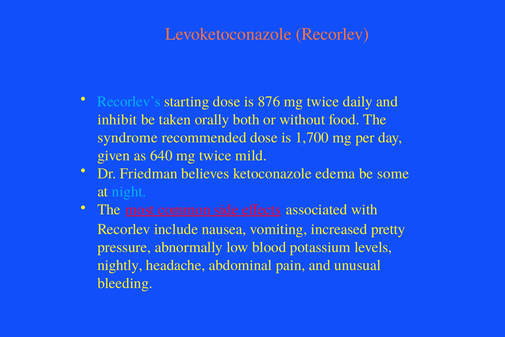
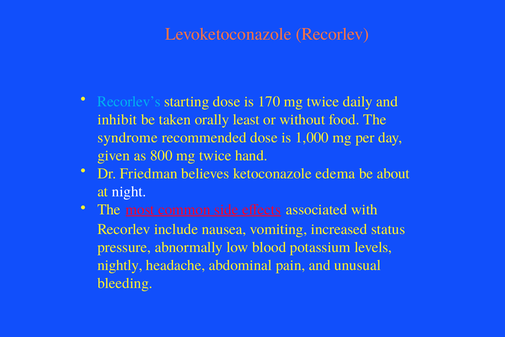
876: 876 -> 170 (269, 101)
both: both -> least (246, 119)
1,700: 1,700 -> 1,000 (312, 137)
640: 640 -> 800 (161, 155)
mild: mild -> hand (251, 155)
some: some -> about (393, 173)
night colour: light blue -> white (129, 191)
pretty: pretty -> status (388, 229)
